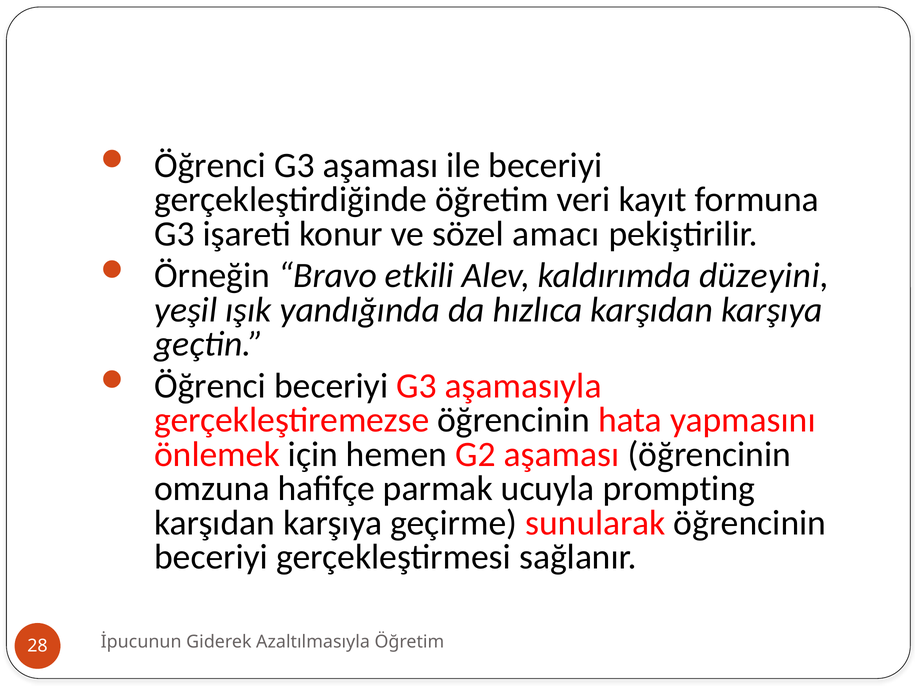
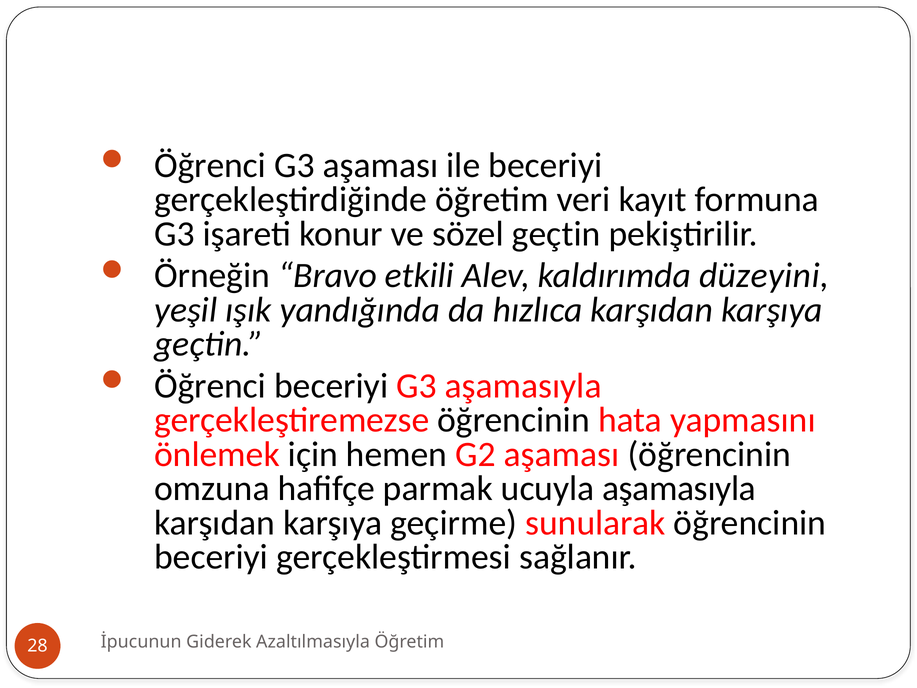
sözel amacı: amacı -> geçtin (556, 234)
ucuyla prompting: prompting -> aşamasıyla (679, 488)
